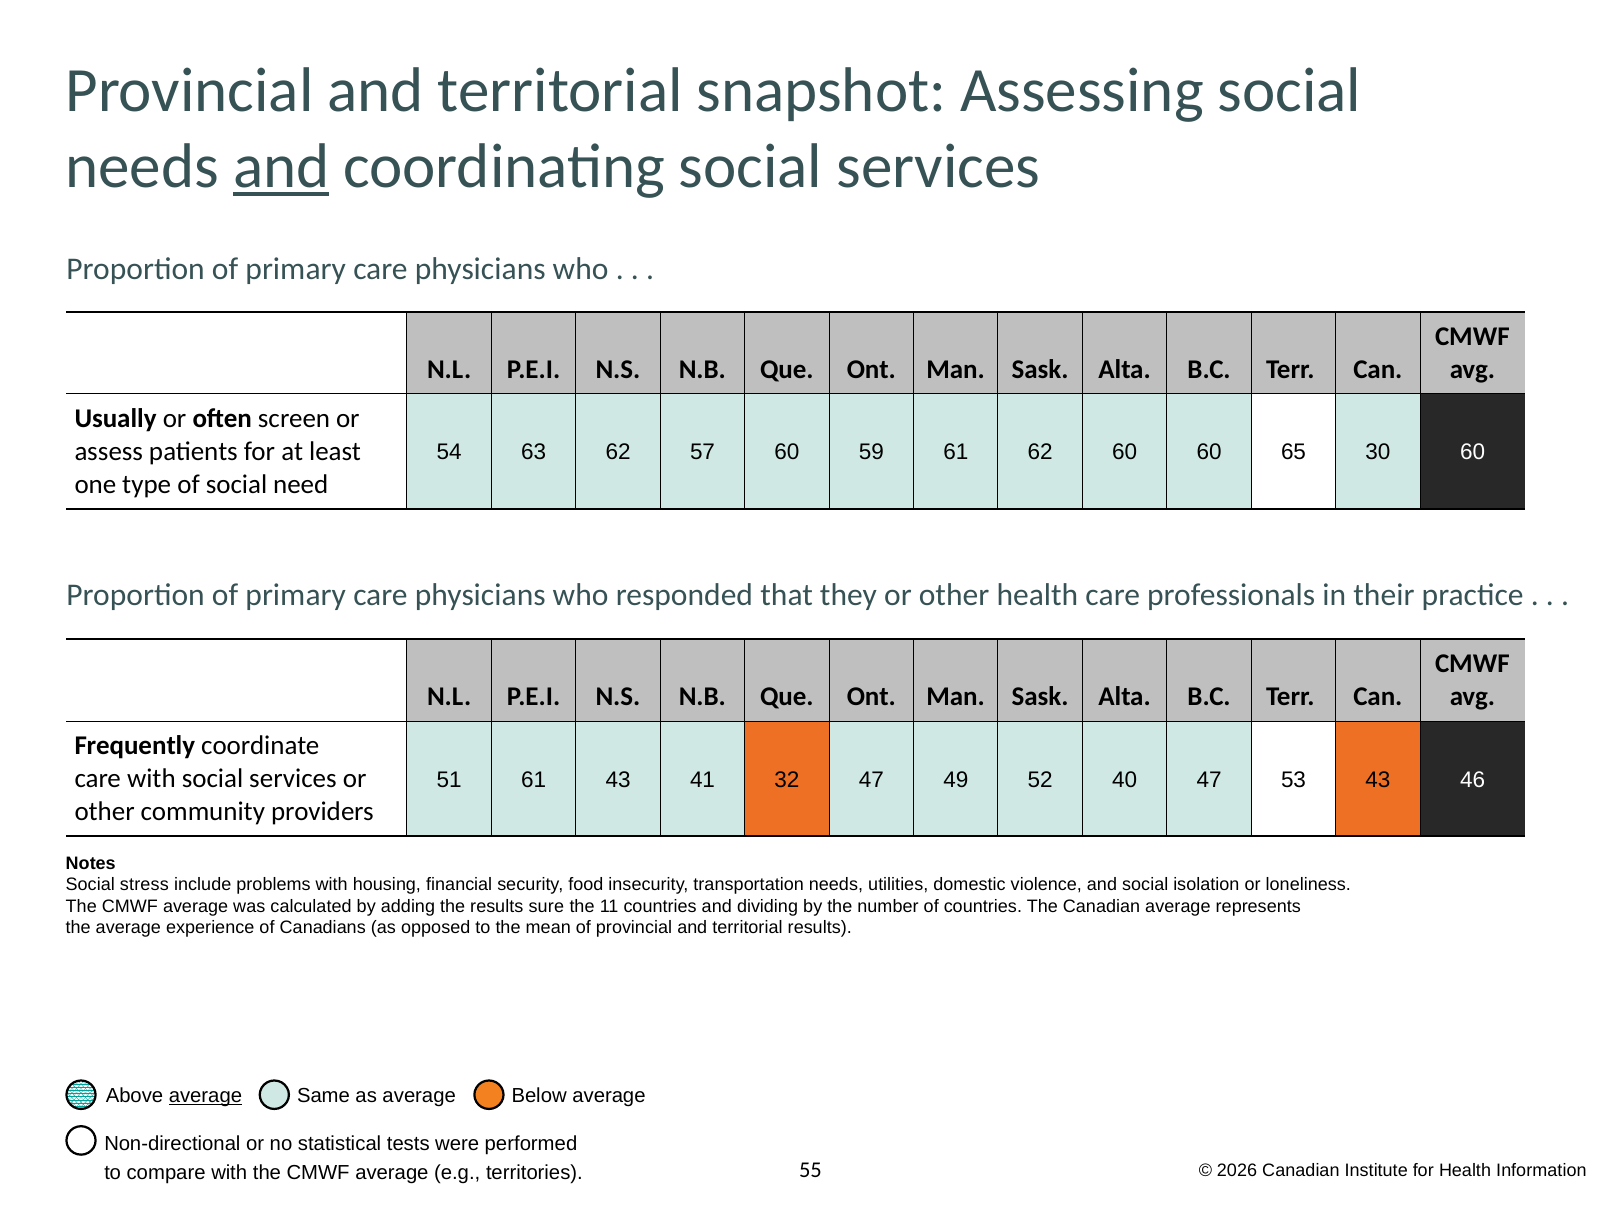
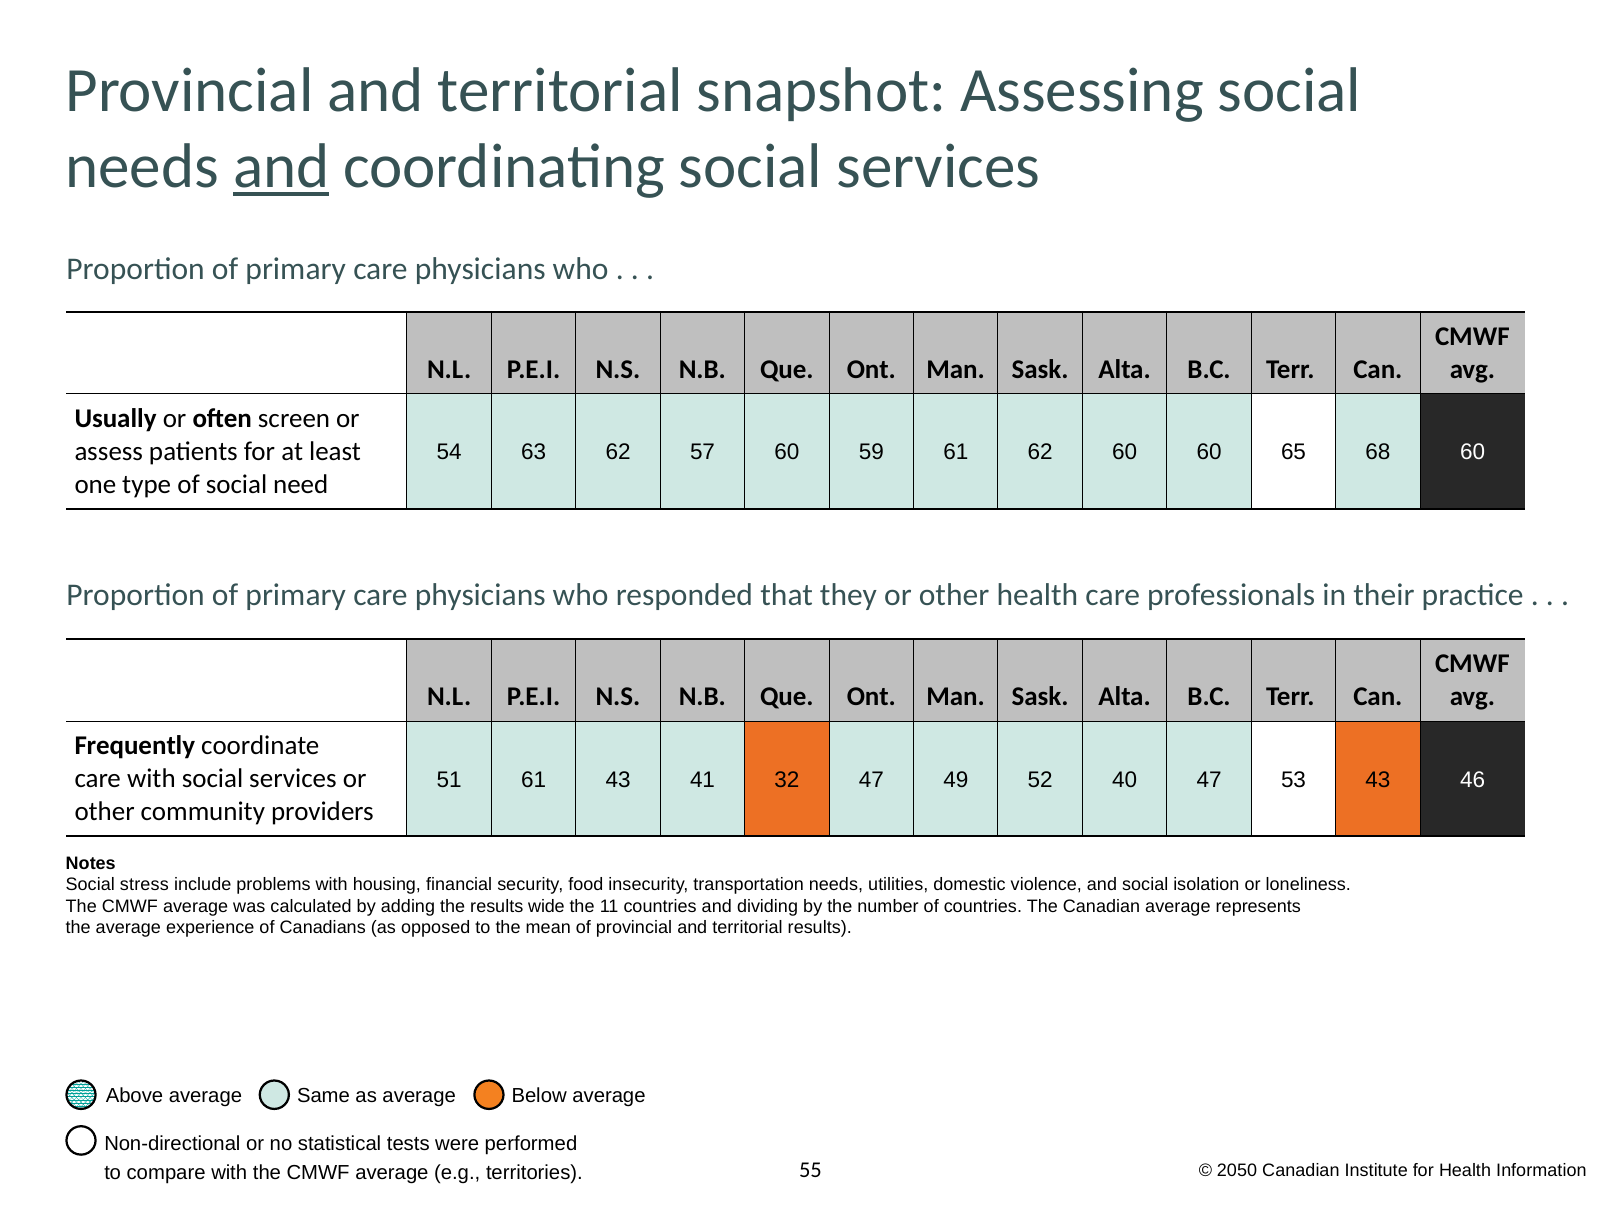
30: 30 -> 68 (1378, 452)
sure: sure -> wide (546, 906)
average underline: present -> none (205, 1096)
2026: 2026 -> 2050 (1237, 1170)
